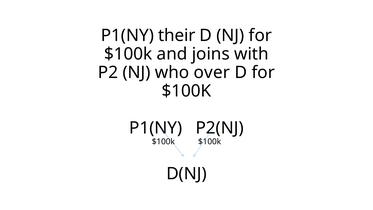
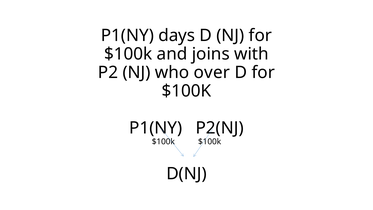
their: their -> days (177, 35)
